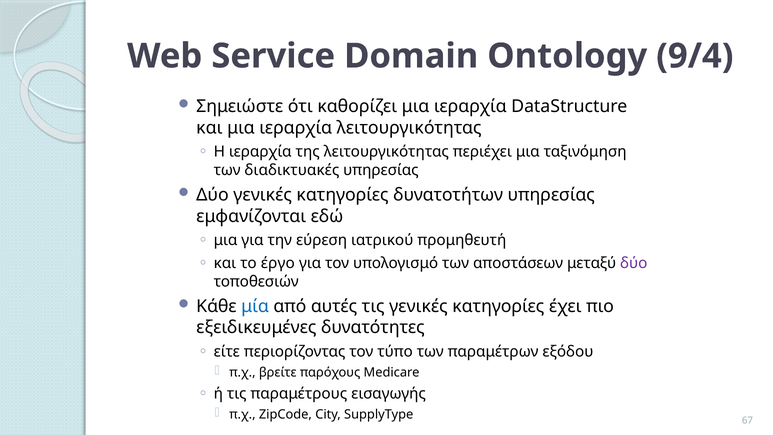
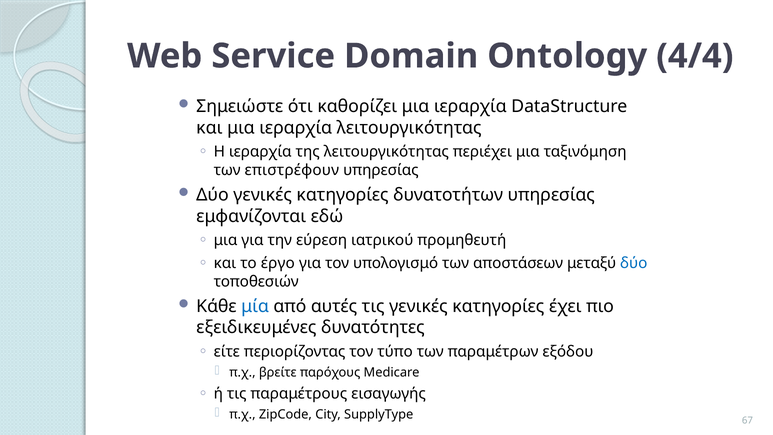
9/4: 9/4 -> 4/4 (695, 56)
διαδικτυακές: διαδικτυακές -> επιστρέφουν (292, 170)
δύο colour: purple -> blue (634, 263)
